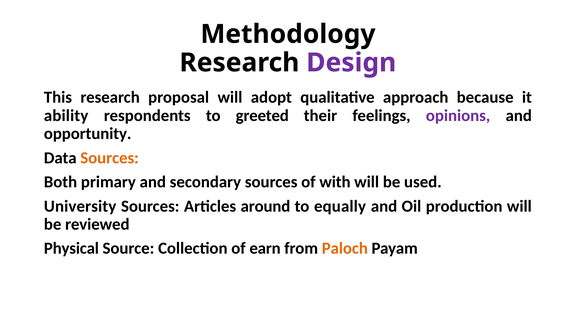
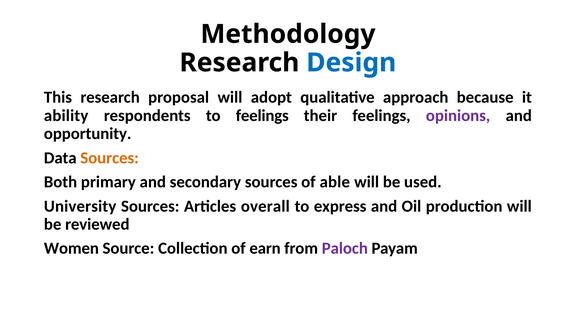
Design colour: purple -> blue (351, 63)
to greeted: greeted -> feelings (262, 116)
with: with -> able (335, 182)
around: around -> overall (265, 206)
equally: equally -> express (340, 206)
Physical: Physical -> Women (71, 248)
Paloch colour: orange -> purple (345, 248)
